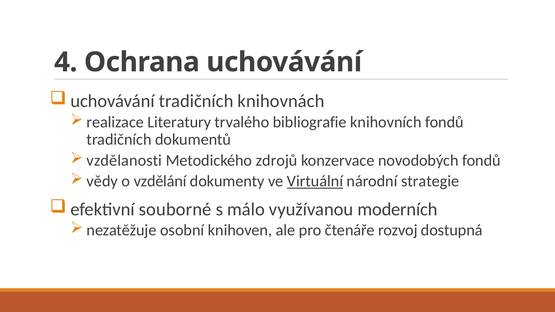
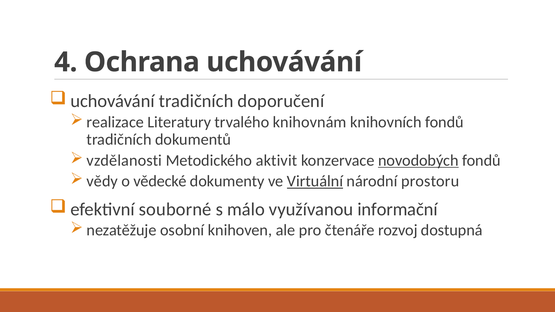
knihovnách: knihovnách -> doporučení (281, 101)
bibliografie: bibliografie -> knihovnám (310, 122)
zdrojů: zdrojů -> aktivit (277, 160)
novodobých underline: none -> present (418, 160)
vzdělání: vzdělání -> vědecké (160, 181)
strategie: strategie -> prostoru (430, 181)
moderních: moderních -> informační (398, 209)
